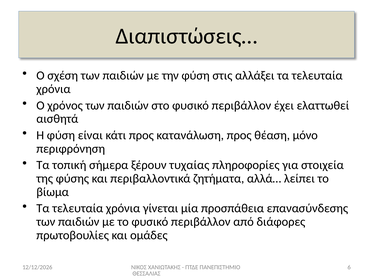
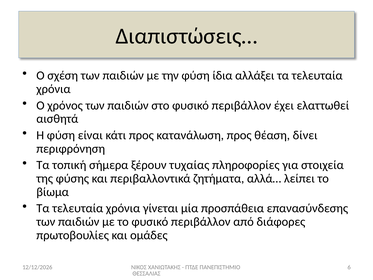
στις: στις -> ίδια (222, 75)
μόνο: μόνο -> δίνει (305, 135)
